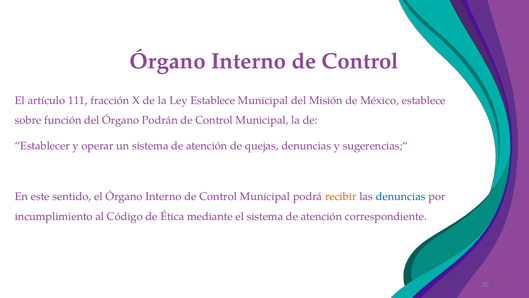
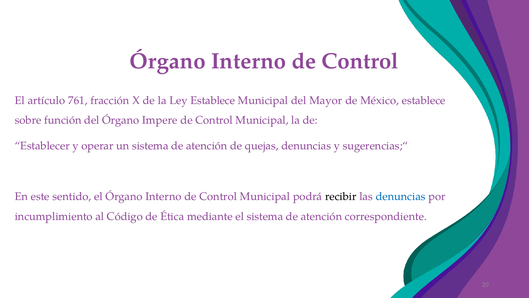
111: 111 -> 761 (78, 100)
Misión: Misión -> Mayor (326, 100)
Podrán: Podrán -> Impere (160, 120)
recibir colour: orange -> black (341, 196)
